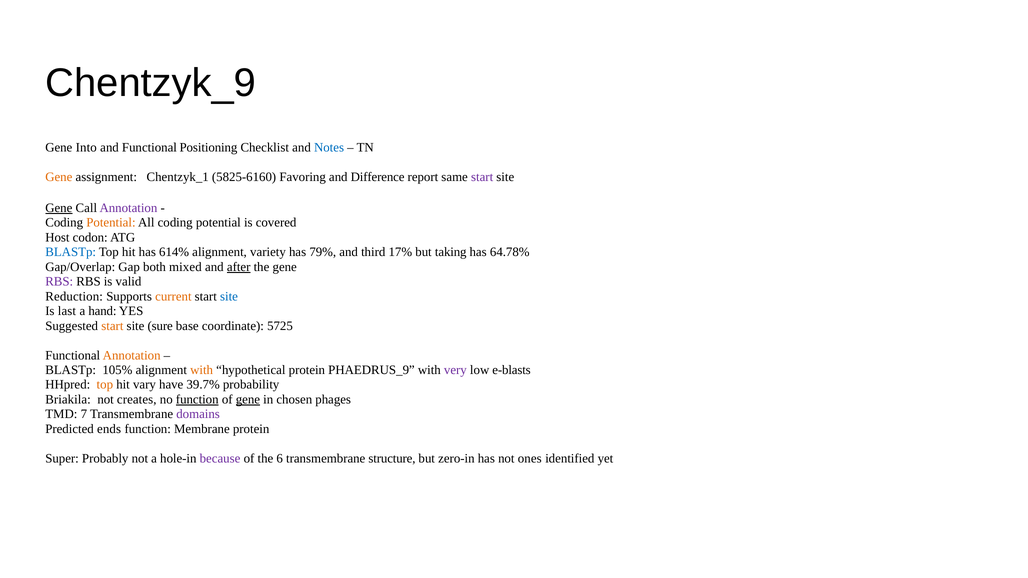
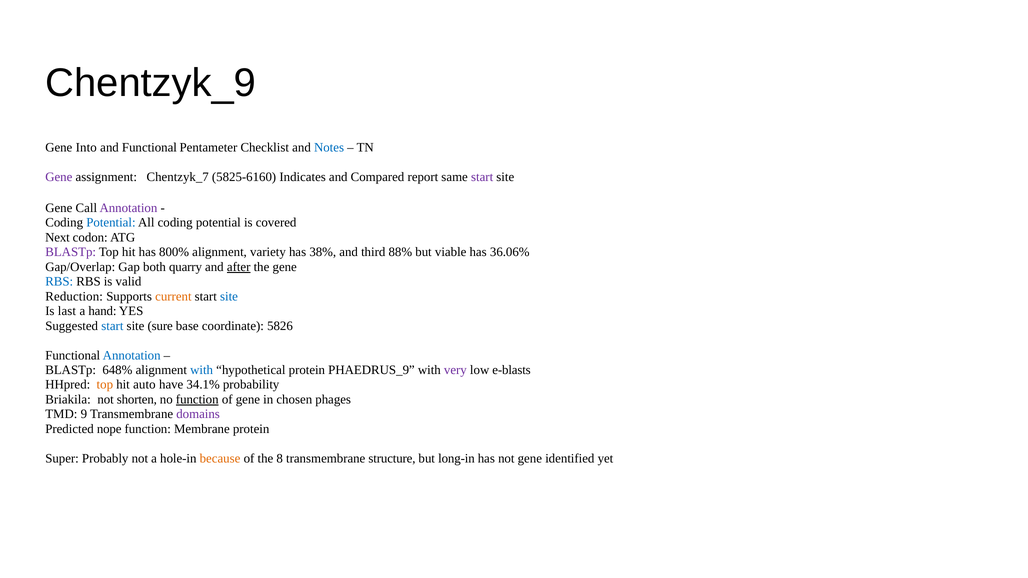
Positioning: Positioning -> Pentameter (208, 148)
Gene colour: orange -> purple (59, 177)
Chentzyk_1: Chentzyk_1 -> Chentzyk_7 (178, 177)
Favoring: Favoring -> Indicates (303, 177)
Difference: Difference -> Compared (378, 177)
Gene underline: present -> none (59, 208)
Potential colour: orange -> blue (111, 223)
Host: Host -> Next (57, 238)
BLASTp colour: blue -> purple (71, 252)
614%: 614% -> 800% (174, 252)
79%: 79% -> 38% (323, 252)
17%: 17% -> 88% (400, 252)
taking: taking -> viable (451, 252)
64.78%: 64.78% -> 36.06% (510, 252)
mixed: mixed -> quarry (185, 267)
RBS colour: purple -> blue (59, 282)
start colour: orange -> blue (112, 326)
5725: 5725 -> 5826 (280, 326)
Annotation colour: orange -> blue (132, 355)
105%: 105% -> 648% (117, 370)
with colour: orange -> blue (202, 370)
vary: vary -> auto (144, 385)
39.7%: 39.7% -> 34.1% (203, 385)
creates: creates -> shorten (137, 400)
gene underline: present -> none (248, 400)
7: 7 -> 9 (84, 414)
ends: ends -> nope (109, 429)
because colour: purple -> orange (220, 459)
6: 6 -> 8 (280, 459)
zero-in: zero-in -> long-in (456, 459)
not ones: ones -> gene (530, 459)
